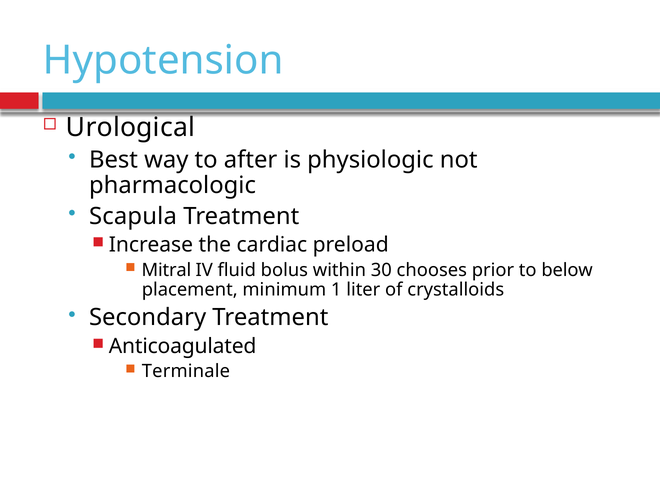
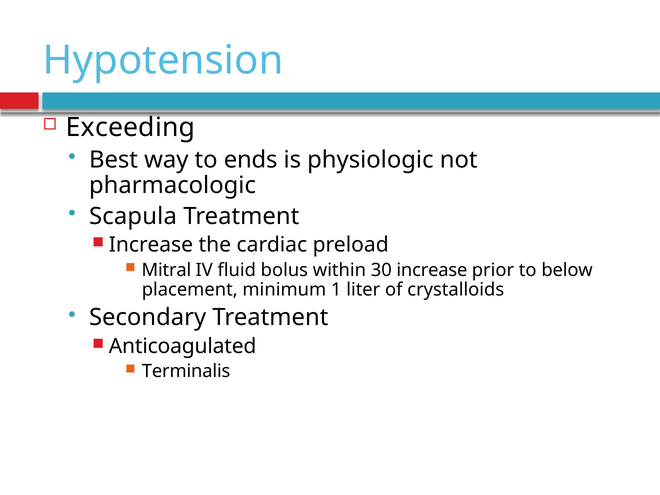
Urological: Urological -> Exceeding (130, 127)
after: after -> ends (251, 160)
30 chooses: chooses -> increase (432, 270)
Terminale: Terminale -> Terminalis (186, 371)
